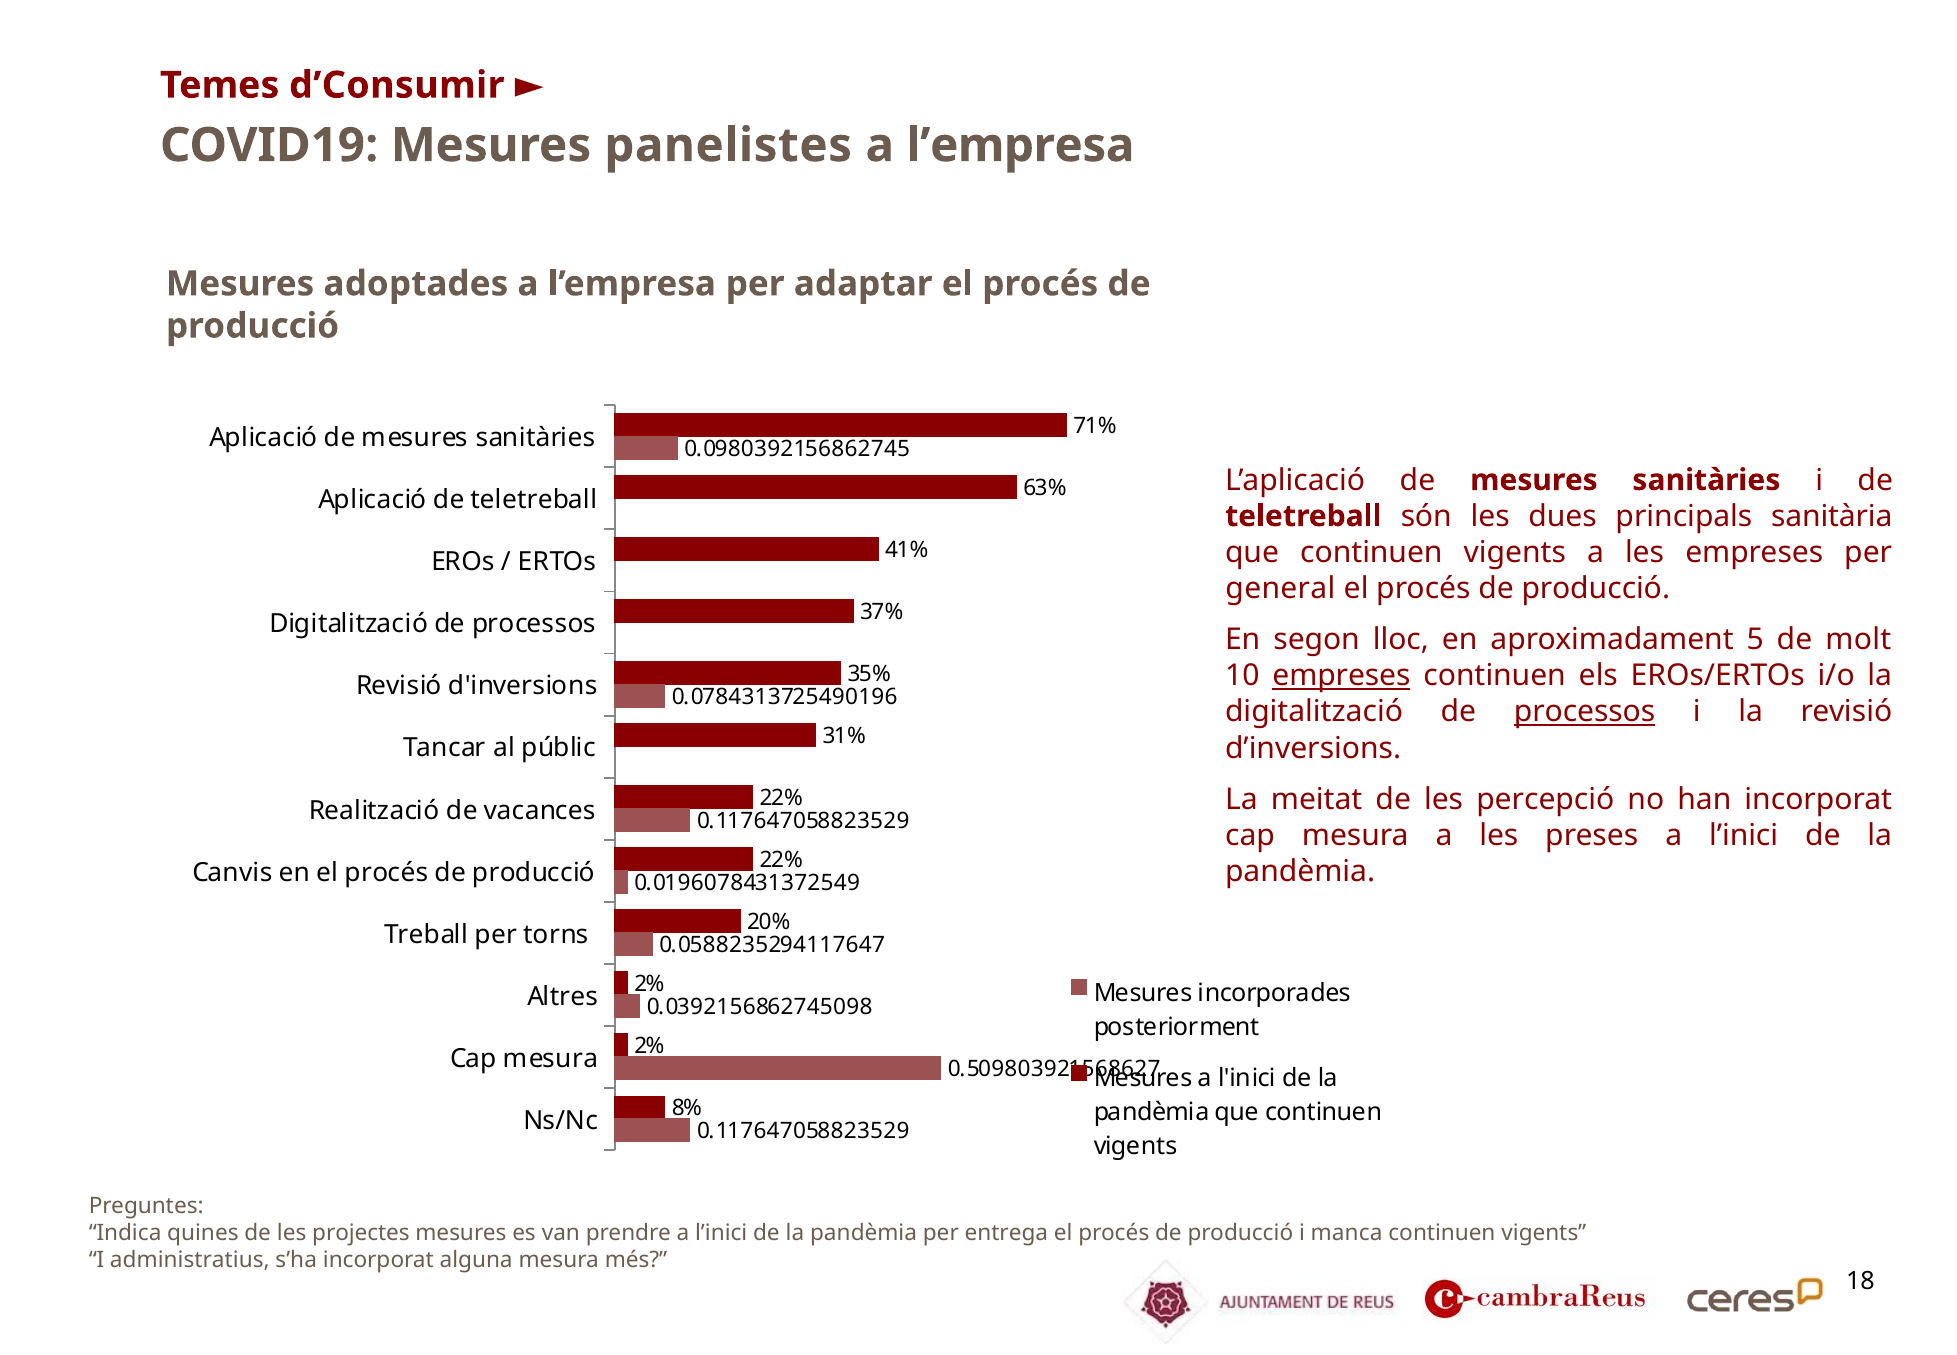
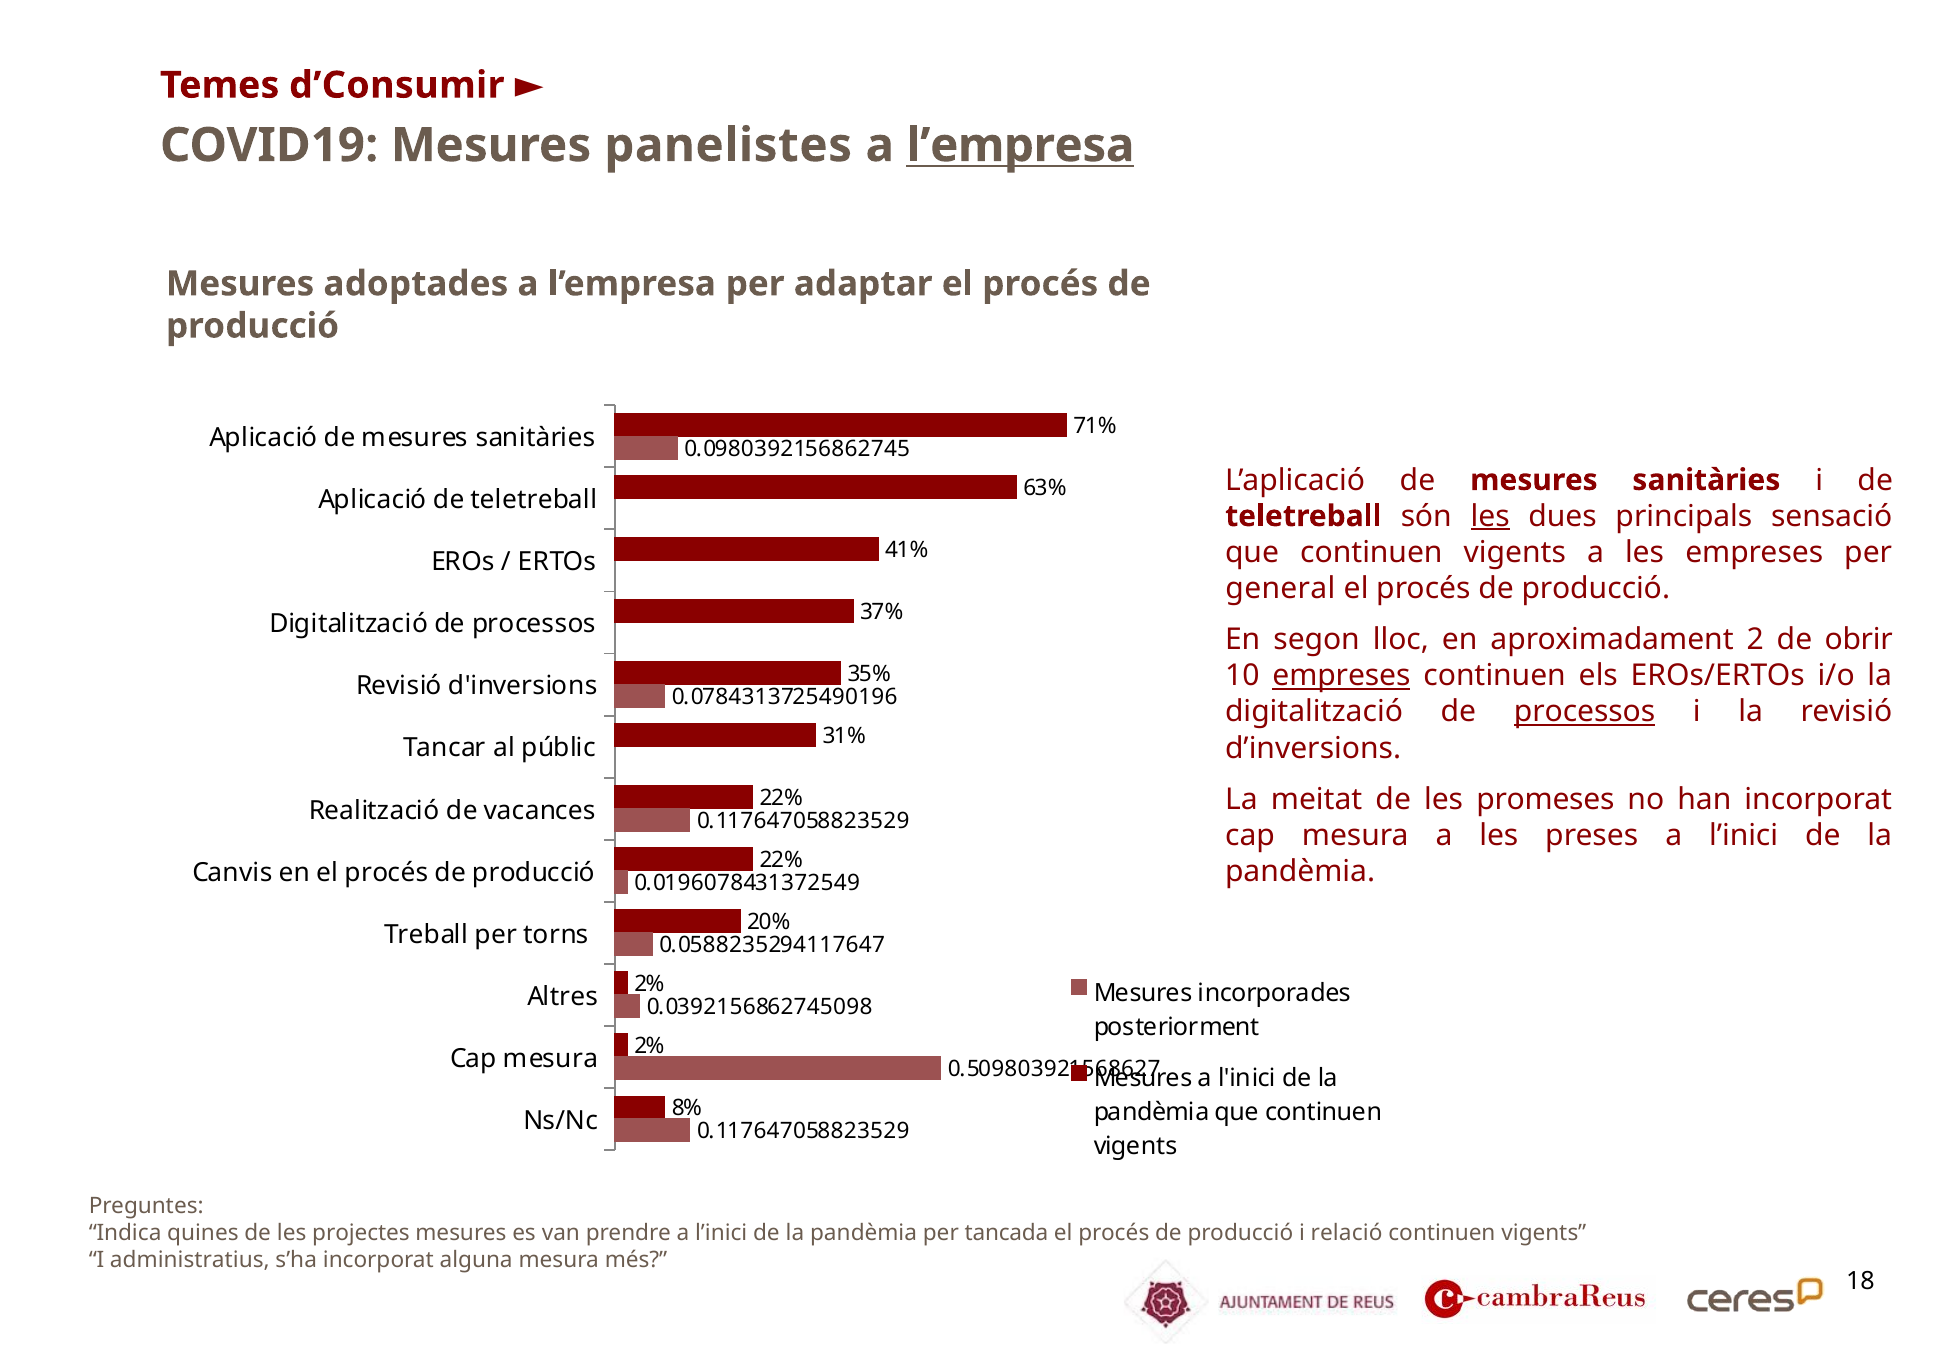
l’empresa underline: none -> present (1020, 145)
les underline: none -> present (1490, 516)
sanitària: sanitària -> sensació (1832, 516)
5: 5 -> 2 (1755, 640)
molt: molt -> obrir (1859, 640)
percepció: percepció -> promeses (1545, 799)
entrega: entrega -> tancada (1006, 1233)
manca: manca -> relació (1347, 1233)
